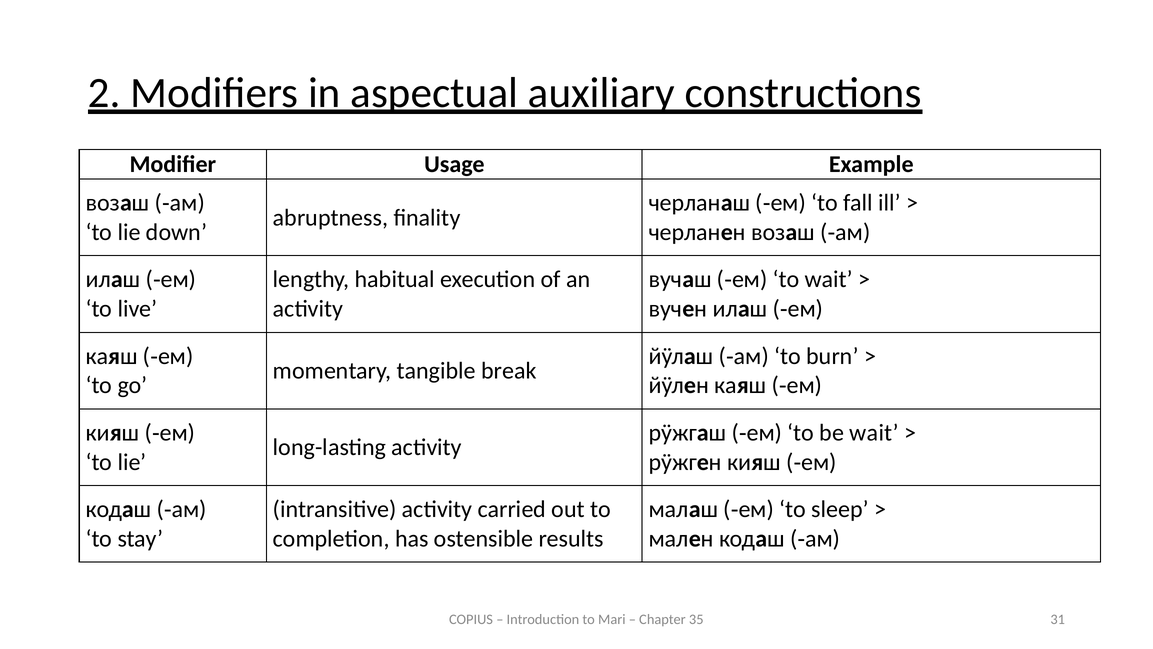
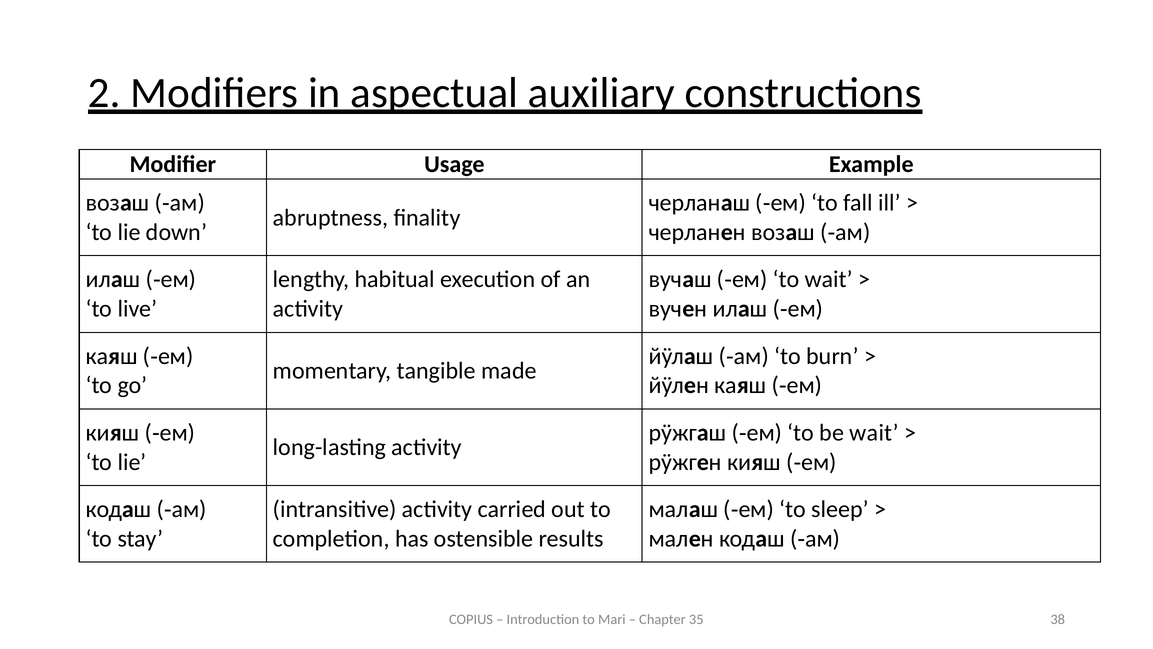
break: break -> made (509, 371)
31: 31 -> 38 (1058, 619)
